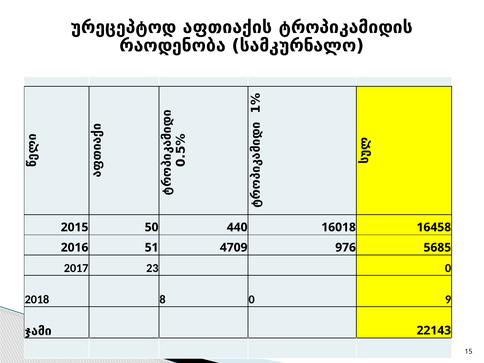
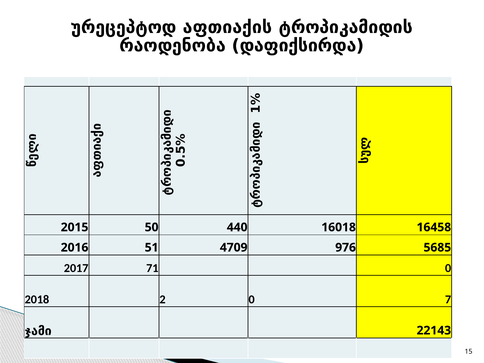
სამკურნალო: სამკურნალო -> დაფიქსირდა (298, 46)
23: 23 -> 71 (152, 268)
8: 8 -> 2 (163, 299)
9: 9 -> 7 (448, 299)
